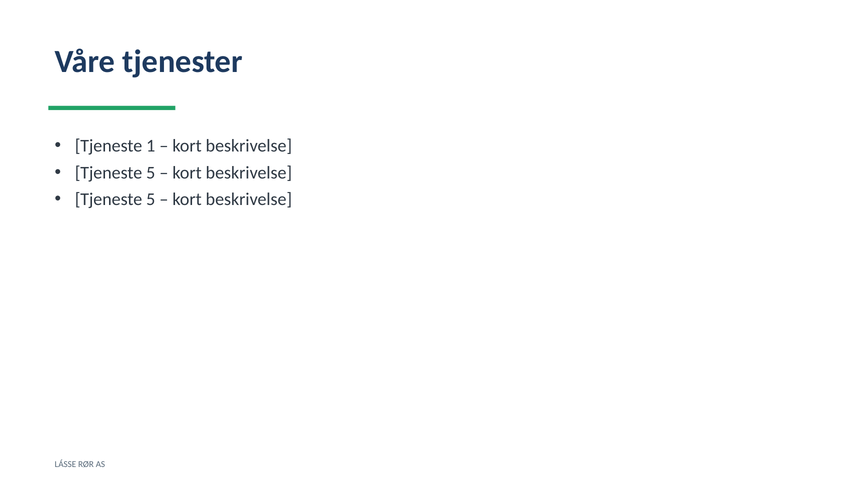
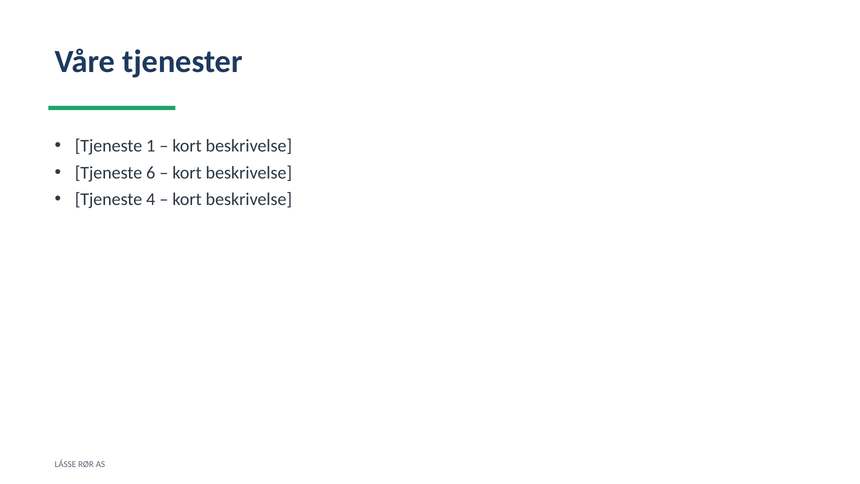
5: 5 -> 6 (151, 173)
5: 5 -> 4 (151, 199)
